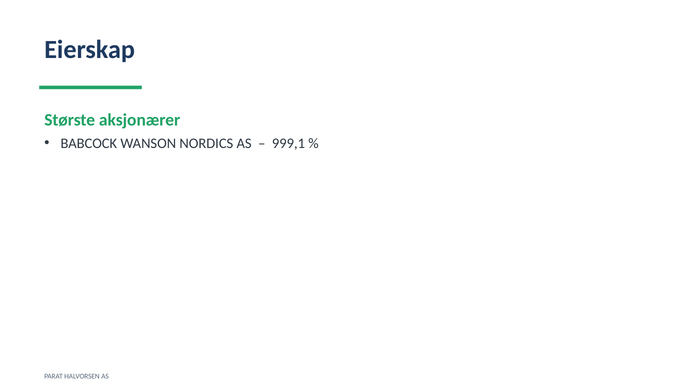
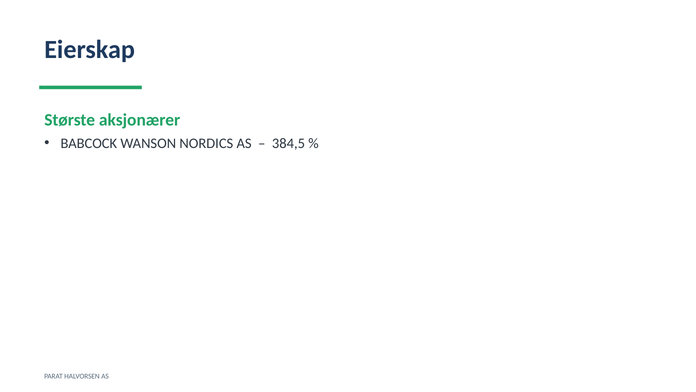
999,1: 999,1 -> 384,5 (289, 143)
